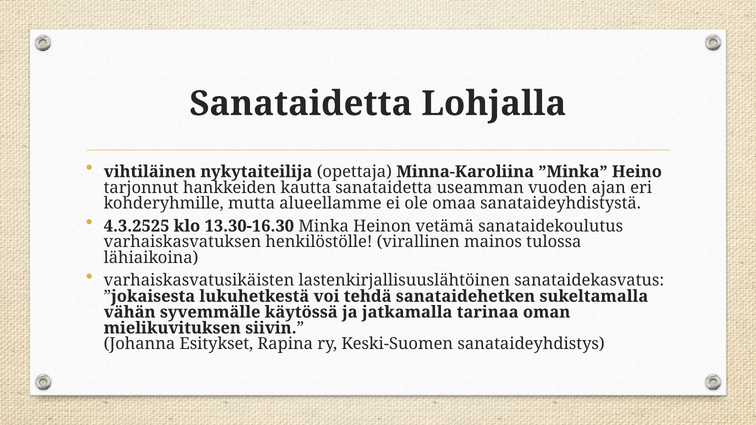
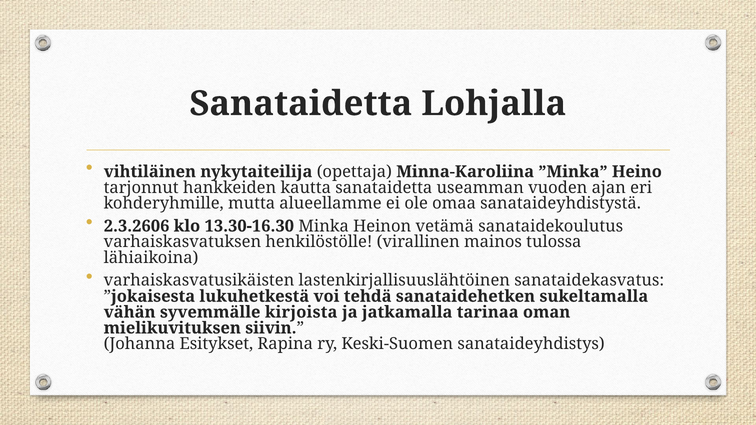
4.3.2525: 4.3.2525 -> 2.3.2606 (137, 226)
käytössä: käytössä -> kirjoista (301, 312)
